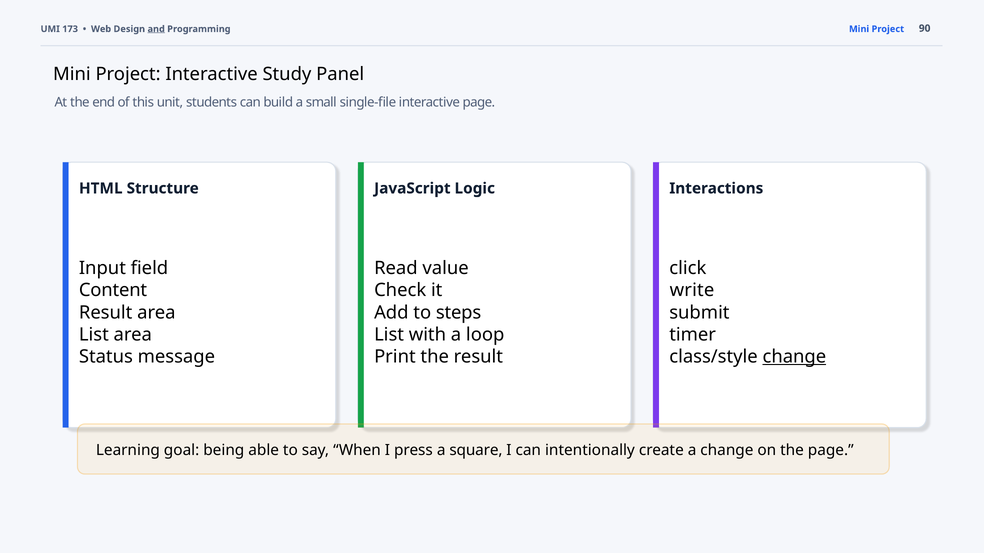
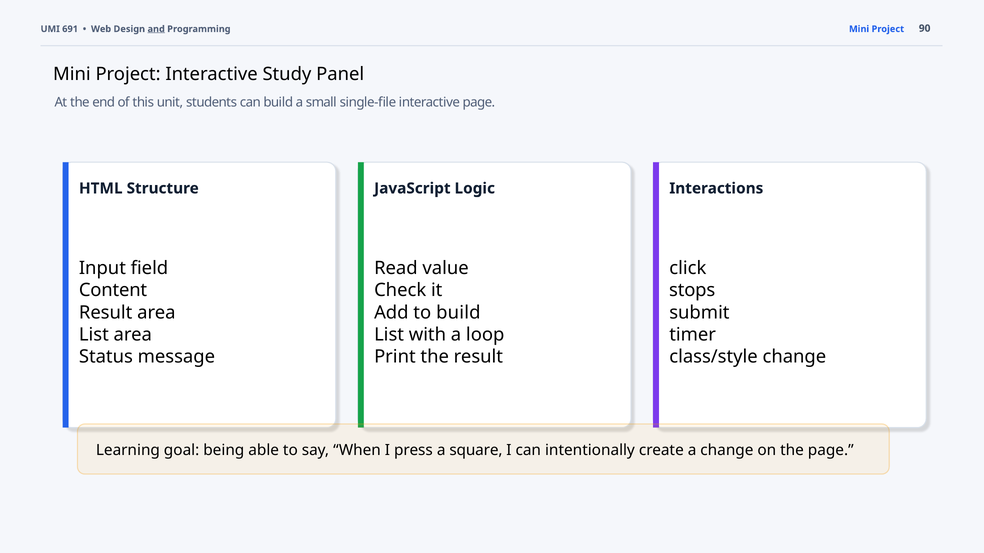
173: 173 -> 691 (70, 29)
write: write -> stops (692, 291)
to steps: steps -> build (458, 313)
change underline: present -> none (794, 357)
